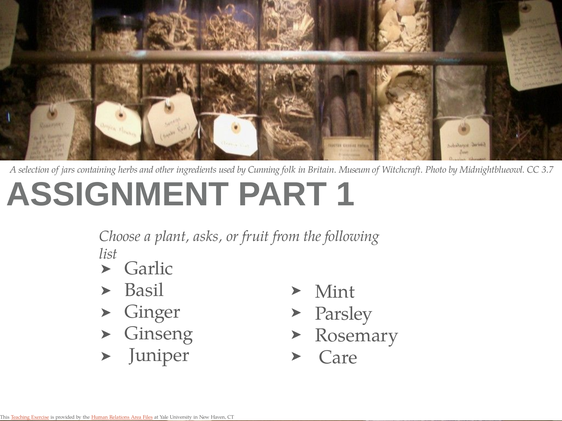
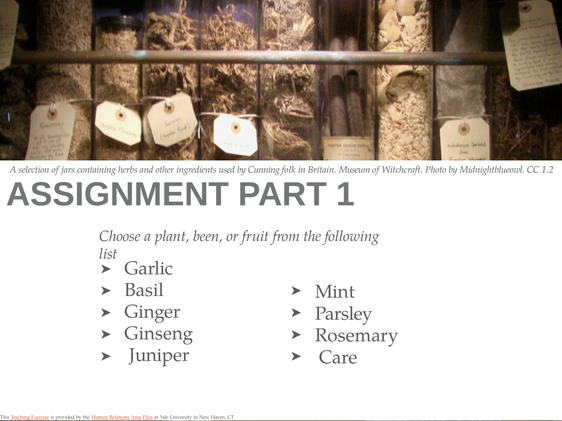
3.7: 3.7 -> 1.2 (548, 170)
asks: asks -> been (208, 237)
